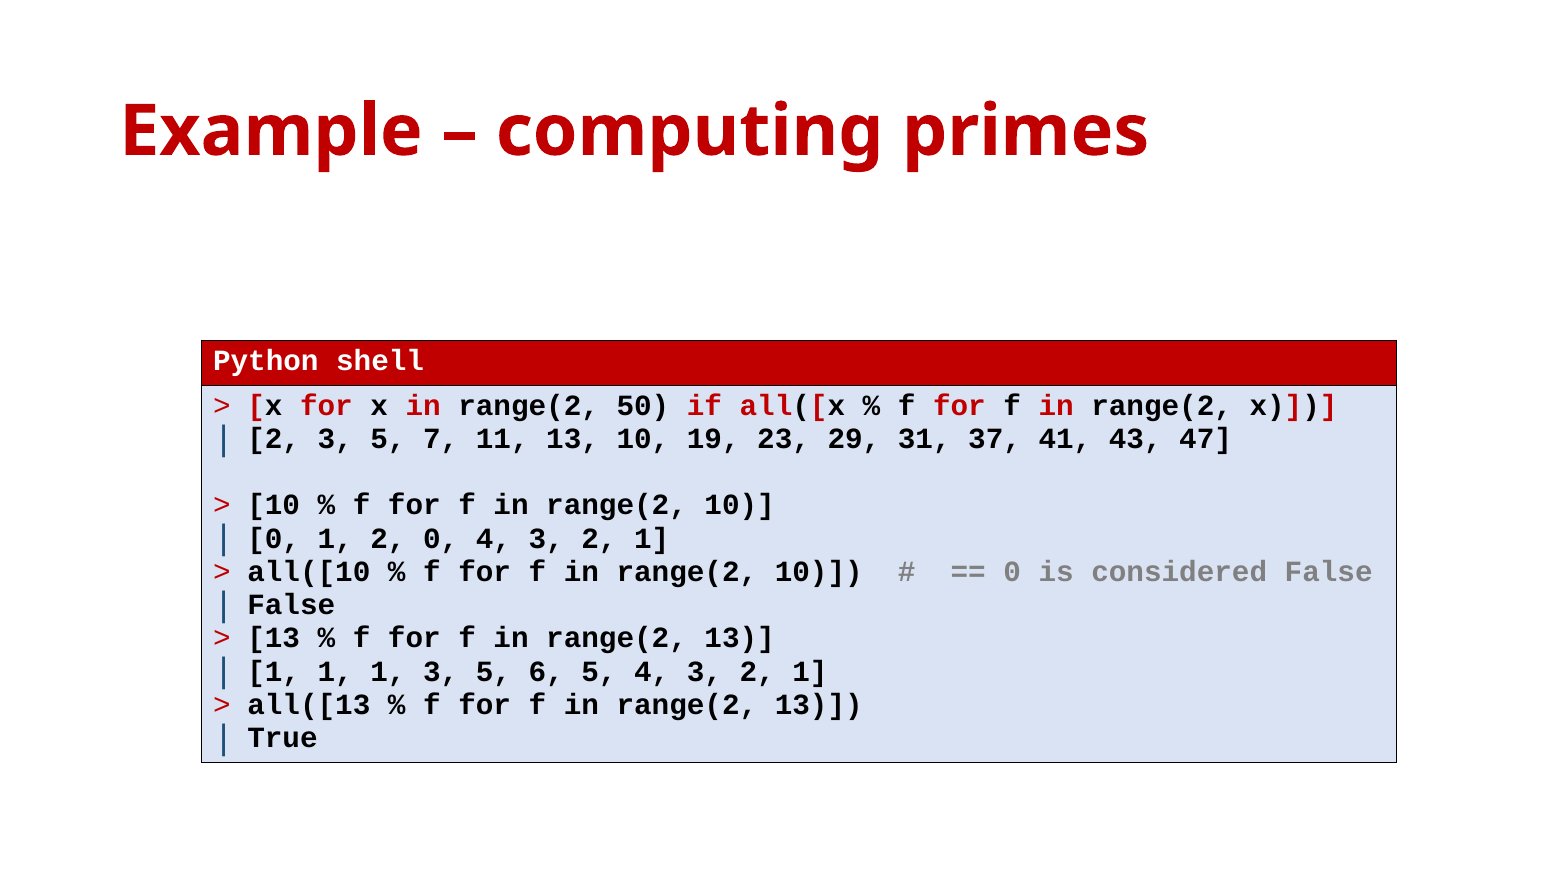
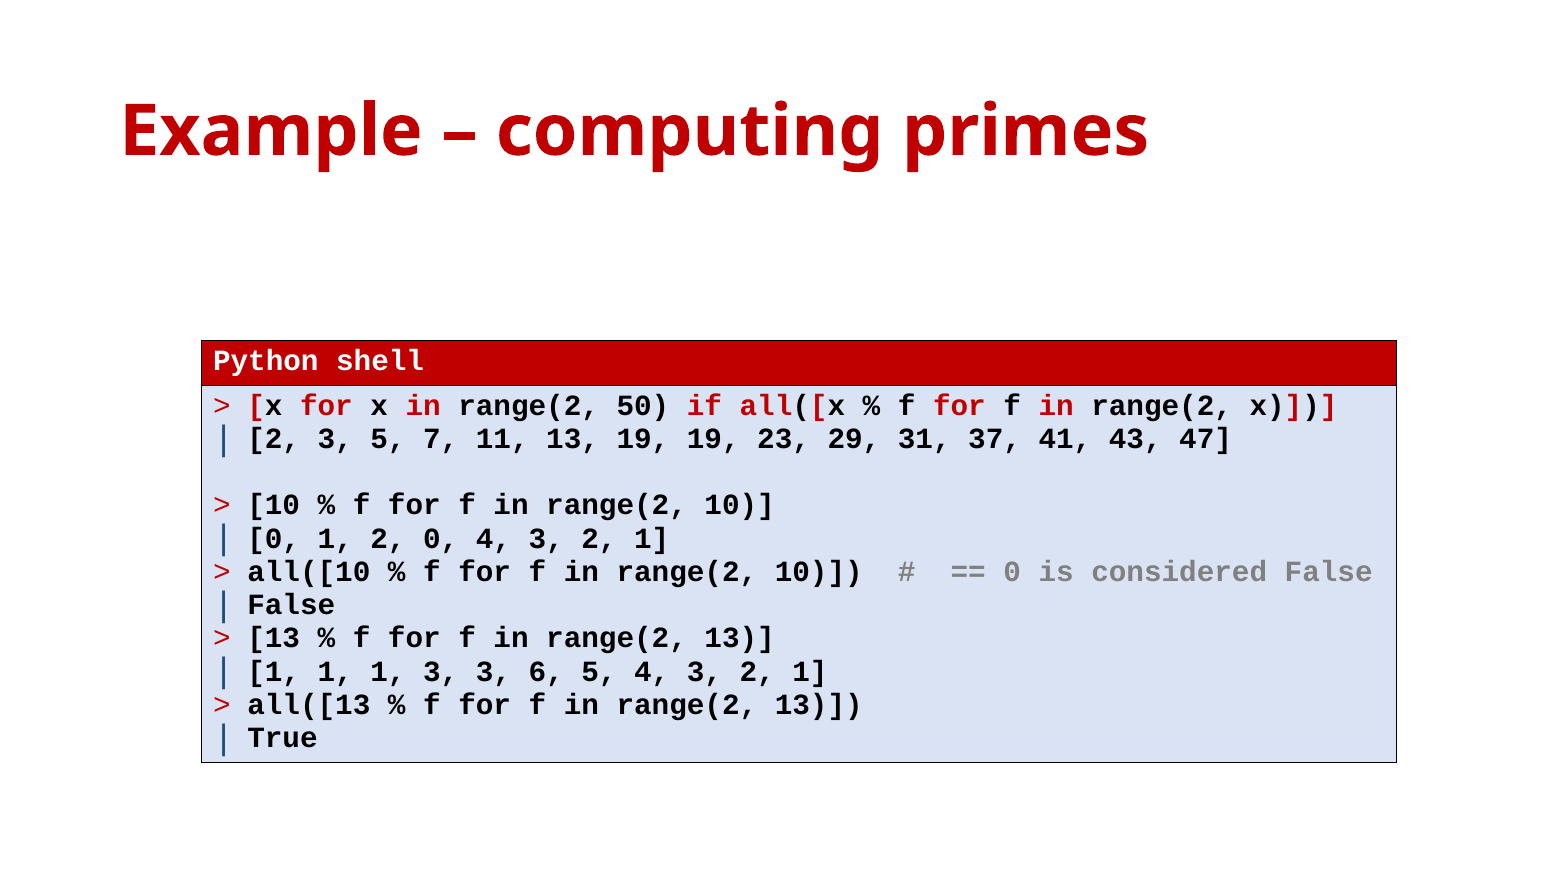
13 10: 10 -> 19 (643, 439)
1 3 5: 5 -> 3 (493, 672)
